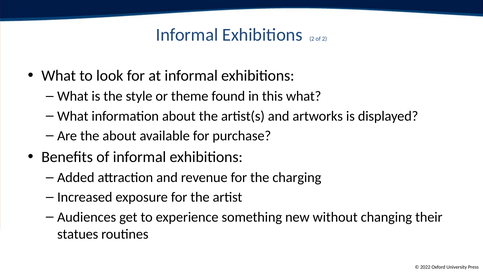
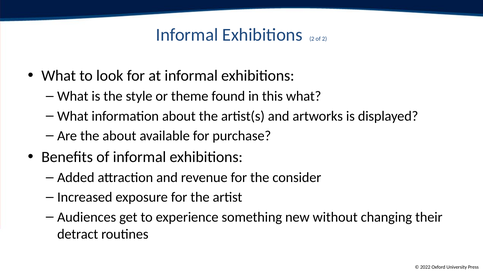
charging: charging -> consider (297, 177)
statues: statues -> detract (78, 234)
